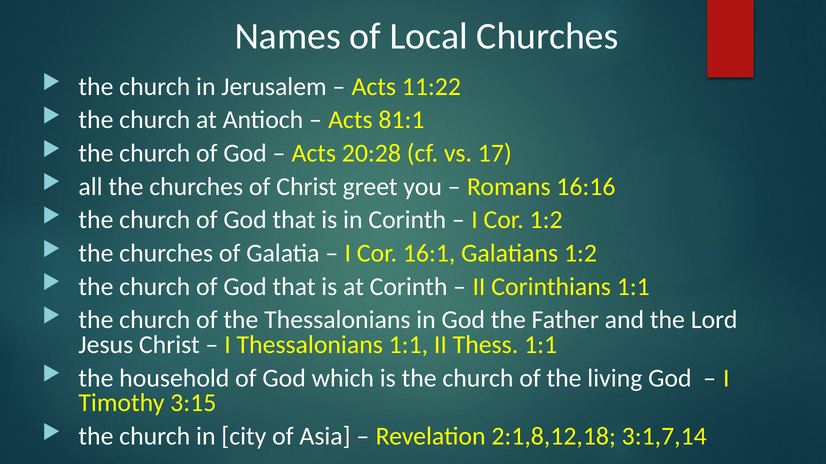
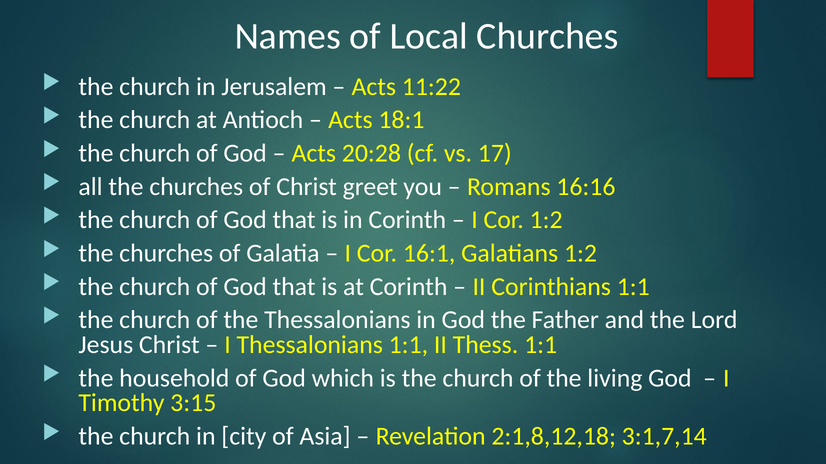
81:1: 81:1 -> 18:1 (401, 120)
